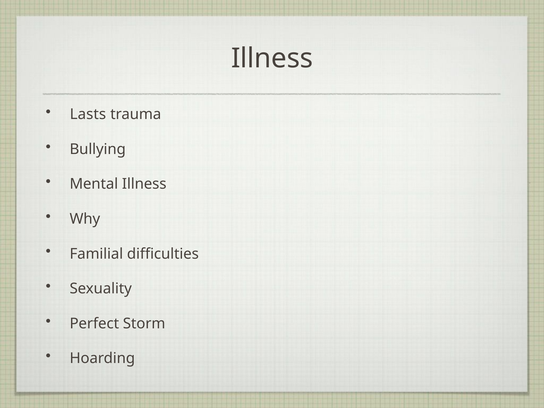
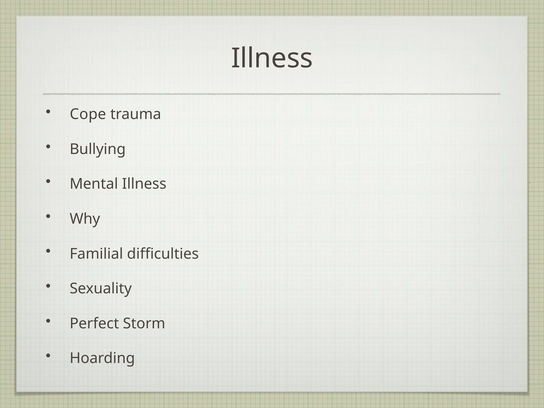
Lasts: Lasts -> Cope (88, 114)
